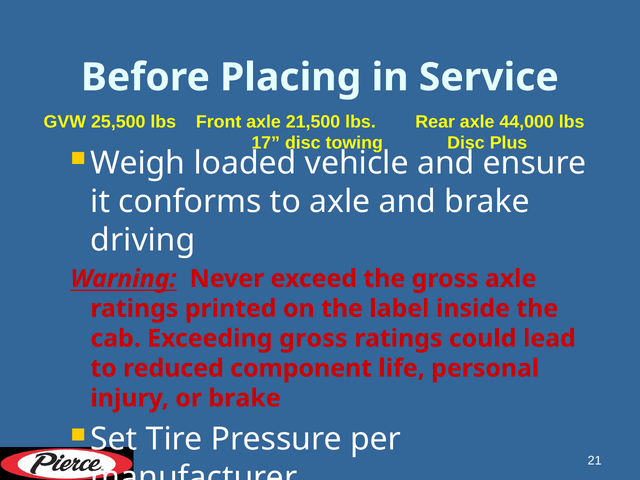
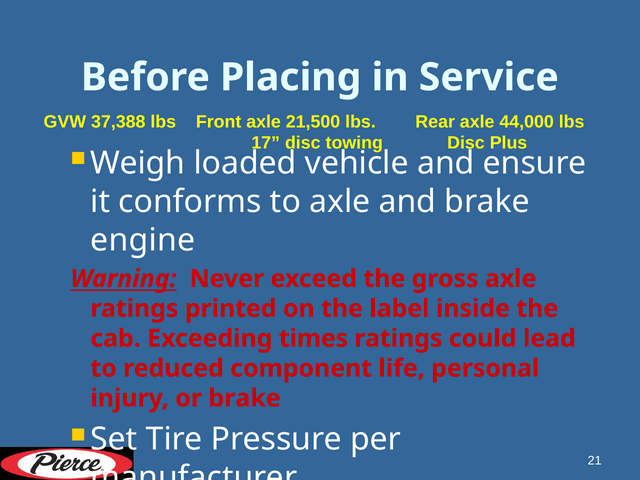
25,500: 25,500 -> 37,388 (118, 122)
driving: driving -> engine (143, 240)
Exceeding gross: gross -> times (314, 338)
